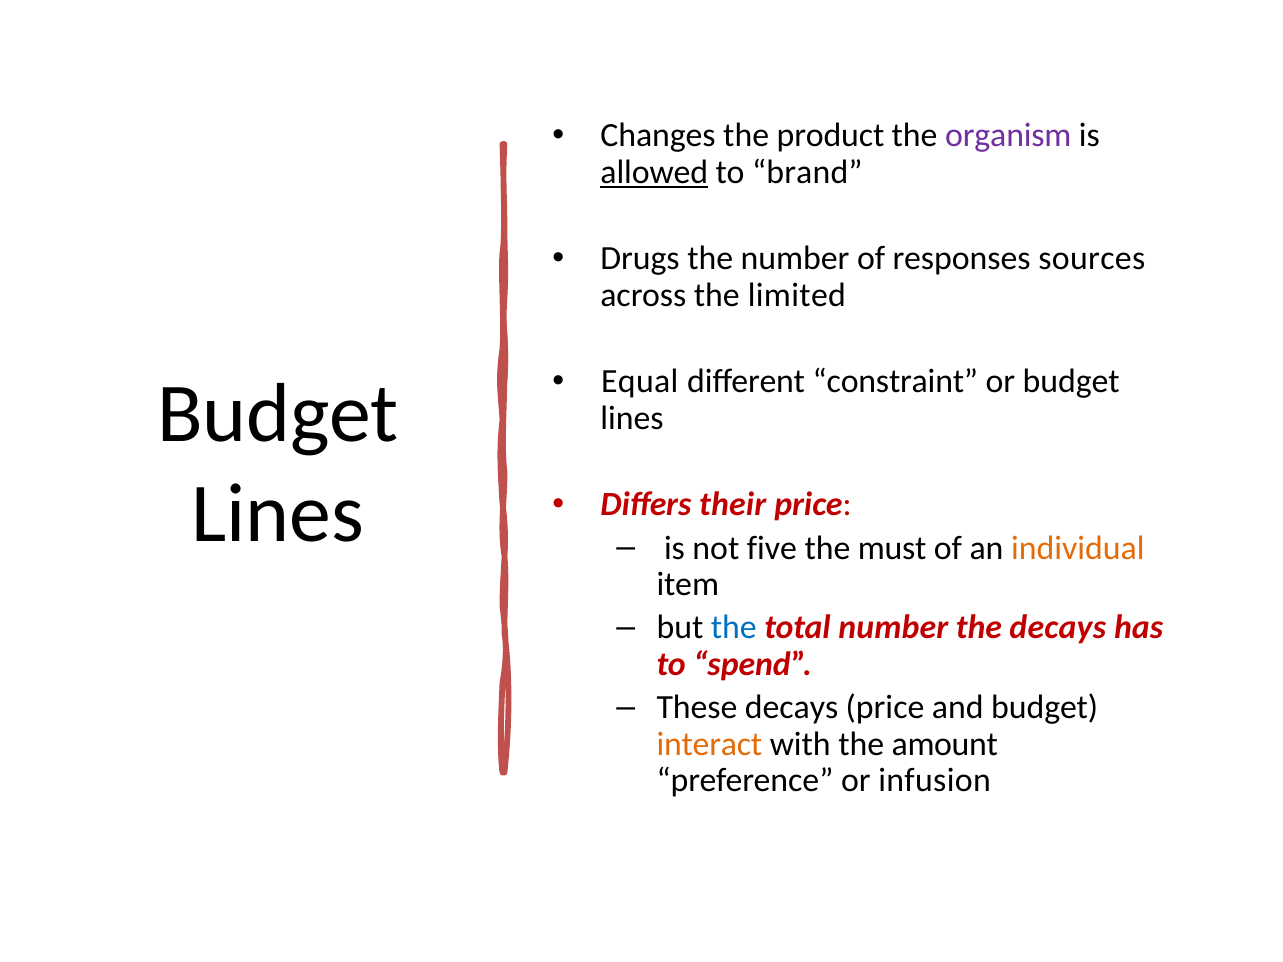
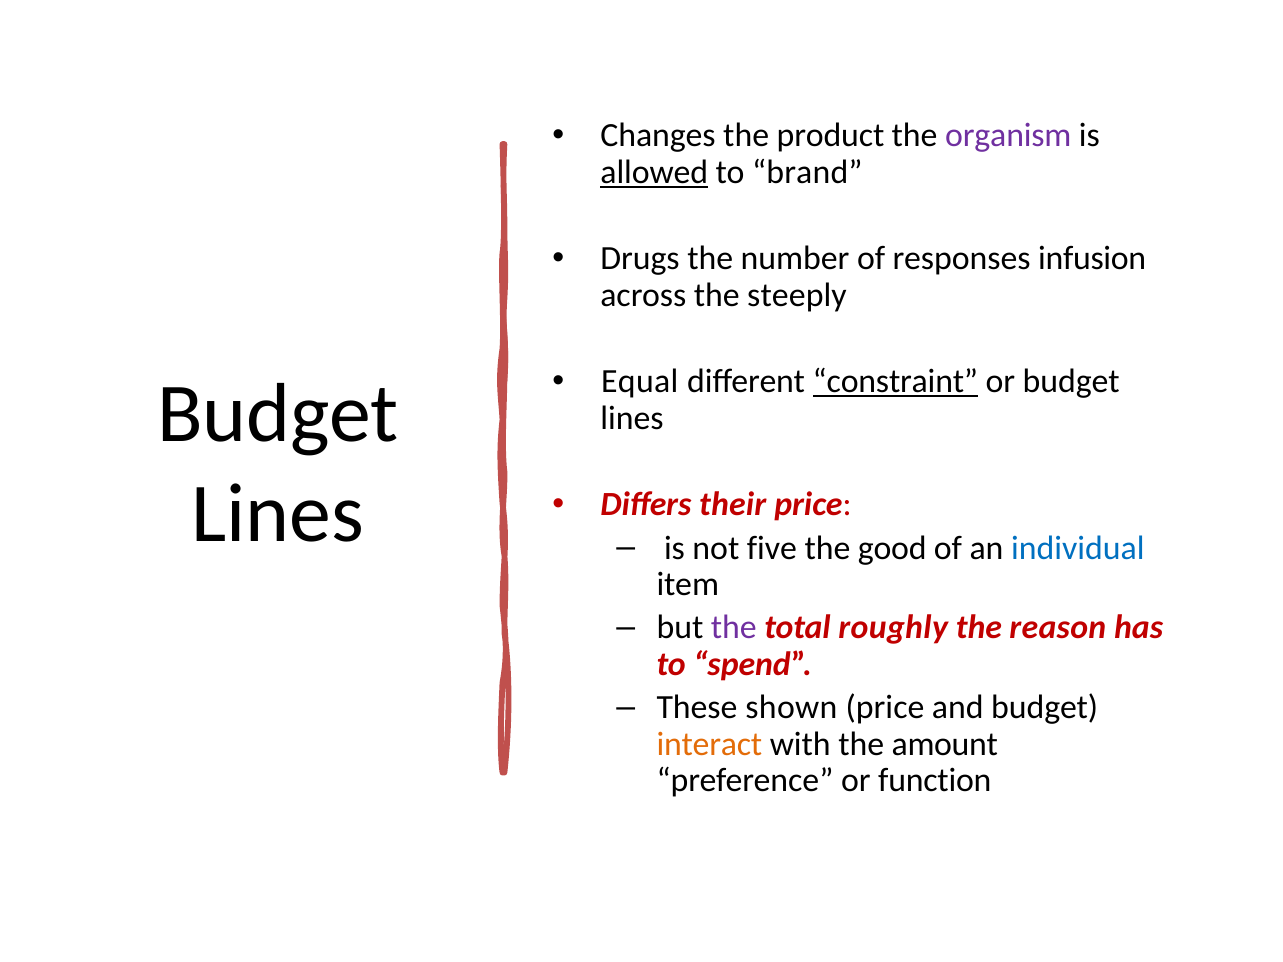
sources: sources -> infusion (1092, 259)
limited: limited -> steeply (797, 295)
constraint underline: none -> present (895, 382)
must: must -> good (892, 548)
individual colour: orange -> blue (1078, 548)
the colour: blue -> purple (734, 628)
total number: number -> roughly (893, 628)
the decays: decays -> reason (1058, 628)
These decays: decays -> shown (791, 708)
infusion: infusion -> function (935, 781)
